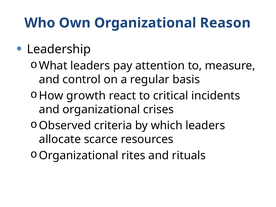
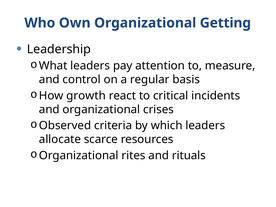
Reason: Reason -> Getting (225, 23)
